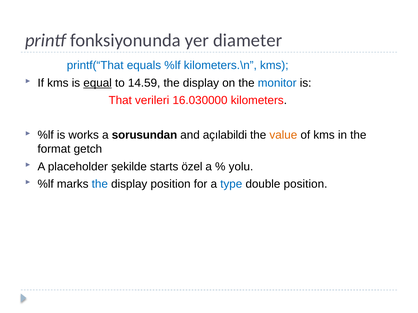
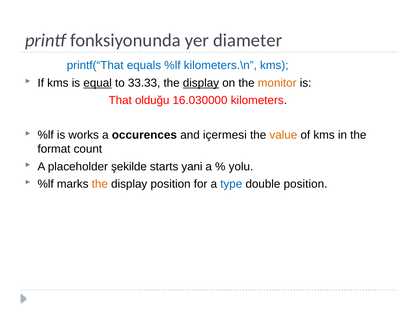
14.59: 14.59 -> 33.33 (144, 83)
display underline: none -> present (201, 83)
monitor colour: blue -> orange (277, 83)
verileri: verileri -> olduğu (152, 100)
sorusundan: sorusundan -> occurences (144, 135)
açılabildi: açılabildi -> içermesi (225, 135)
getch: getch -> count (88, 149)
özel: özel -> yani (192, 167)
the colour: blue -> orange (100, 184)
